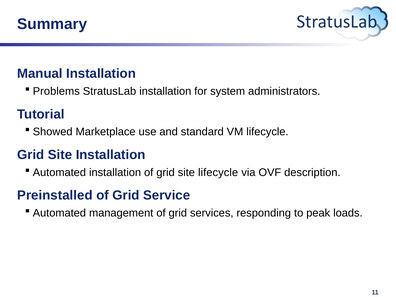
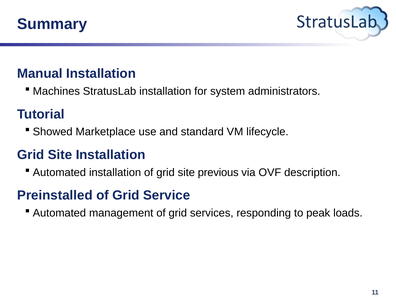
Problems: Problems -> Machines (56, 91)
site lifecycle: lifecycle -> previous (218, 172)
